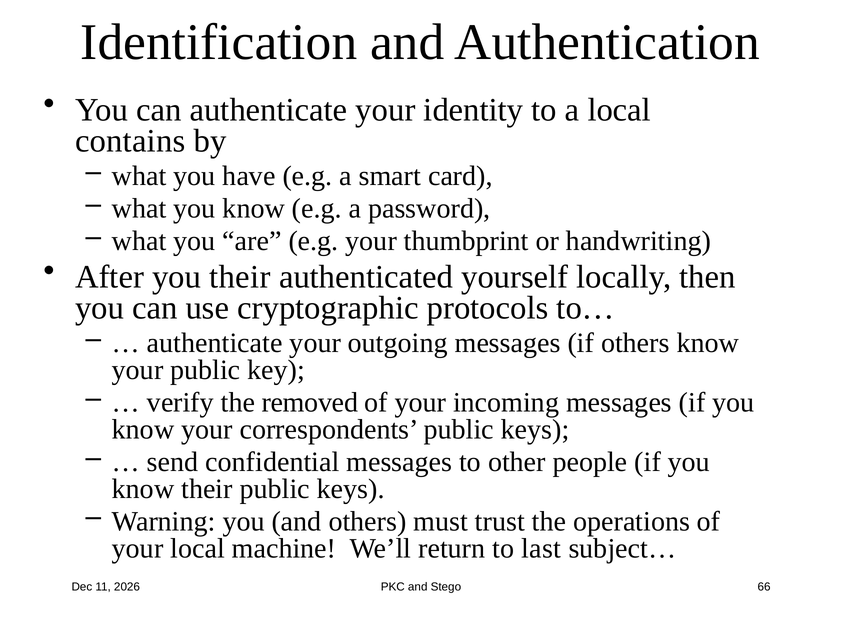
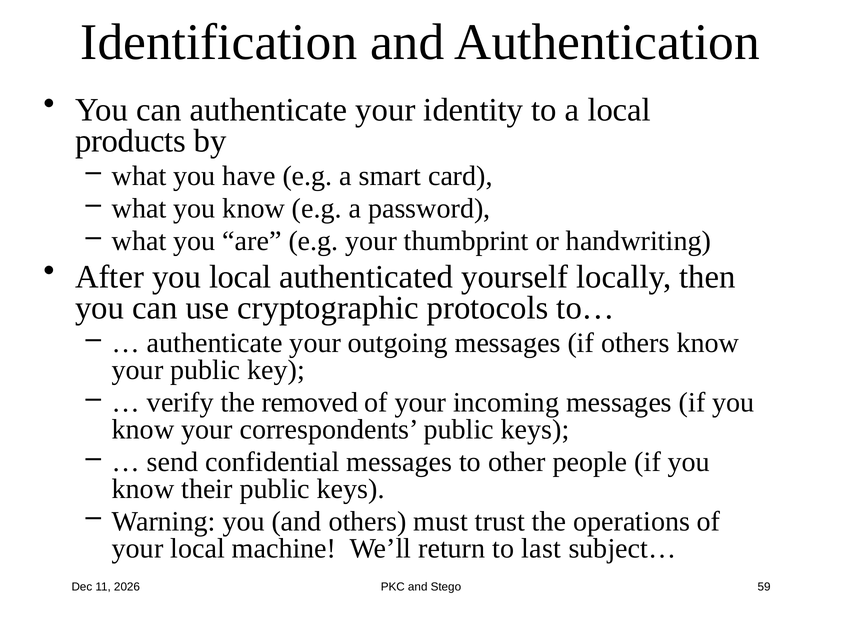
contains: contains -> products (130, 141)
you their: their -> local (240, 277)
66: 66 -> 59 (764, 587)
